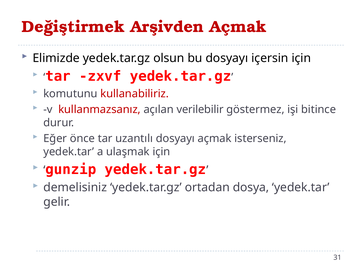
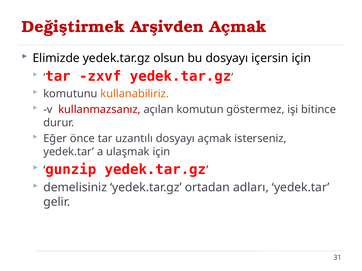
kullanabiliriz colour: red -> orange (135, 94)
verilebilir: verilebilir -> komutun (200, 110)
dosya: dosya -> adları (251, 188)
